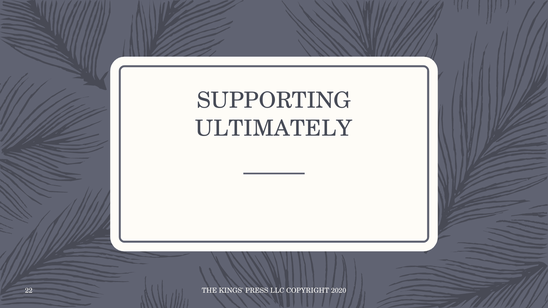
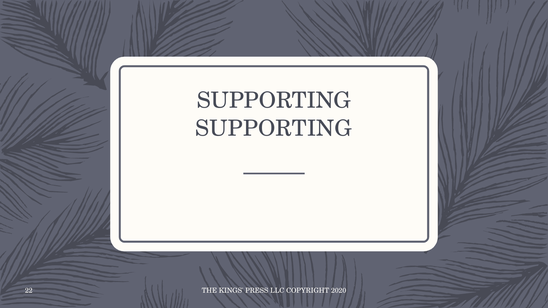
ULTIMATELY: ULTIMATELY -> SUPPORTING (274, 129)
